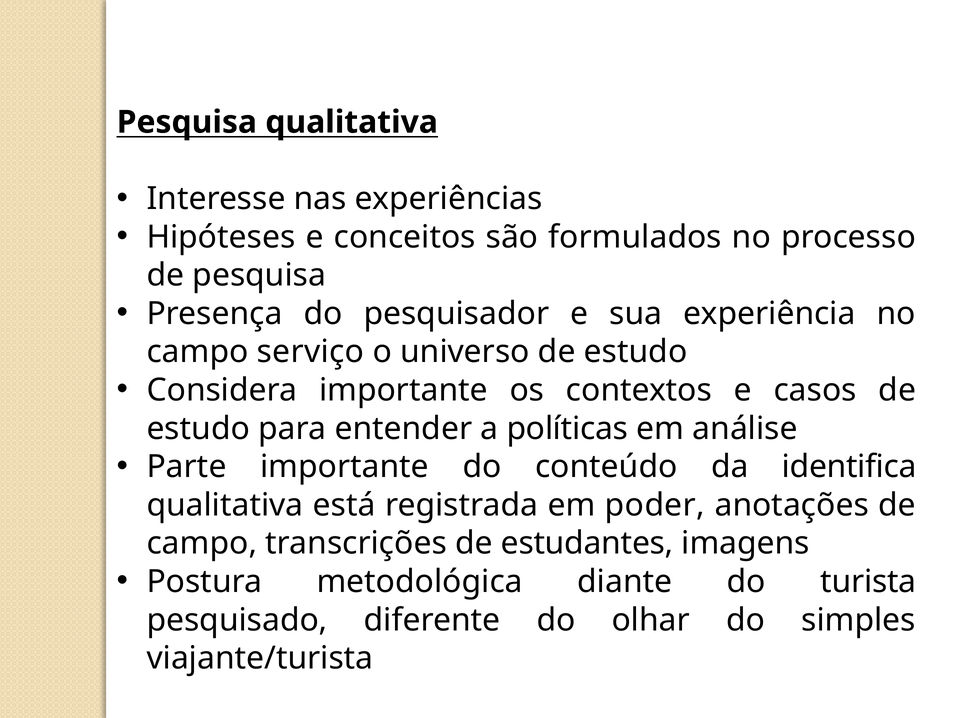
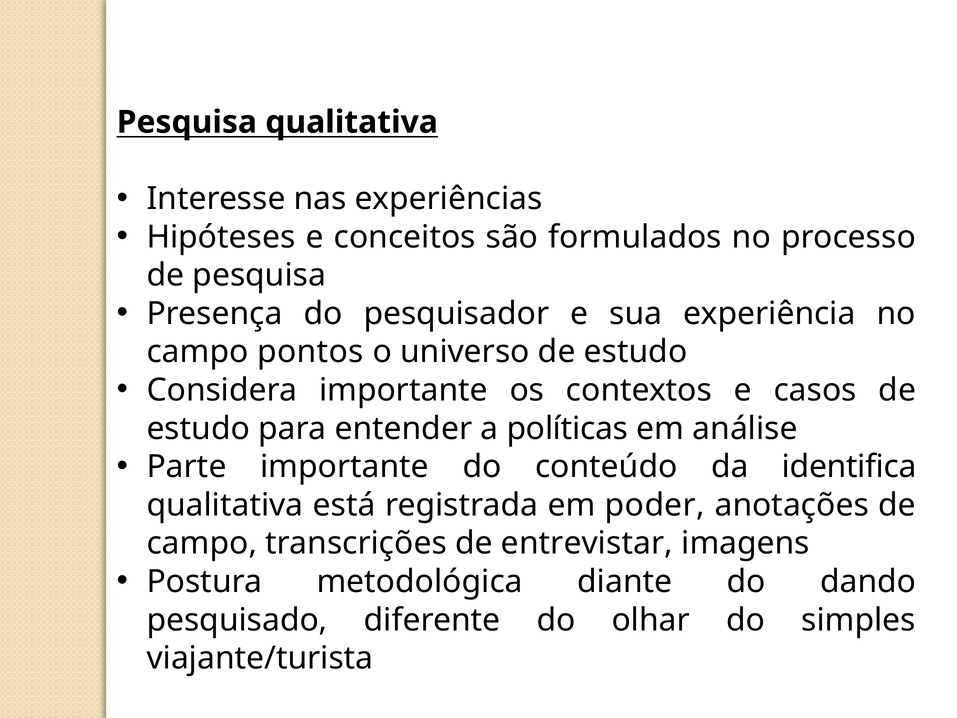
serviço: serviço -> pontos (310, 352)
estudantes: estudantes -> entrevistar (587, 543)
turista: turista -> dando (868, 581)
